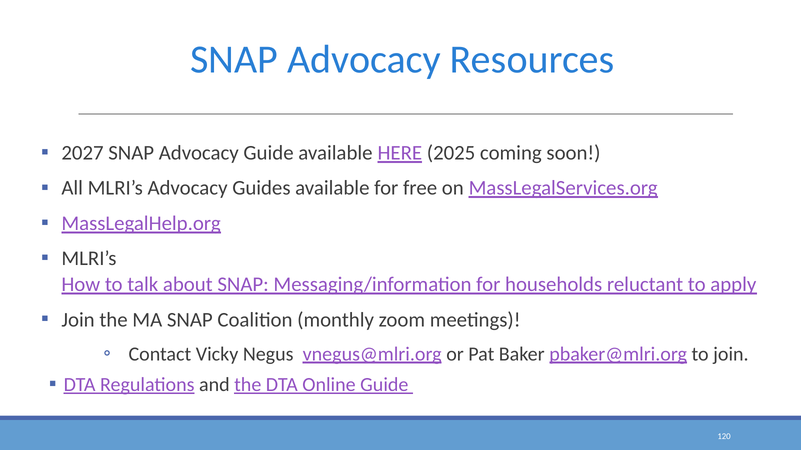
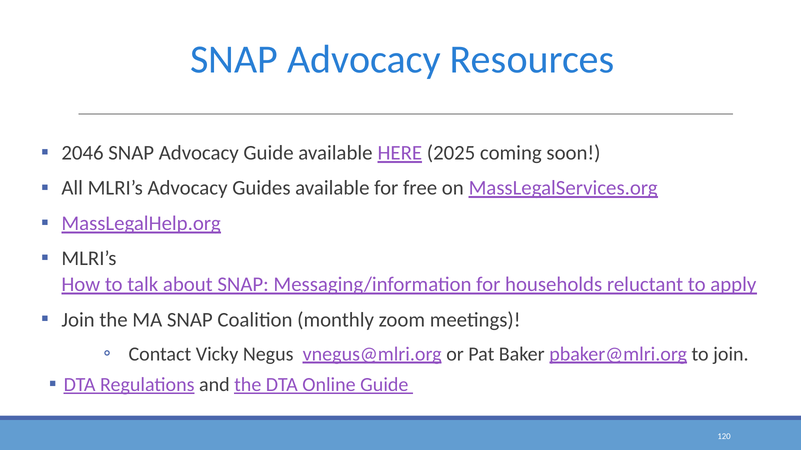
2027: 2027 -> 2046 (83, 153)
